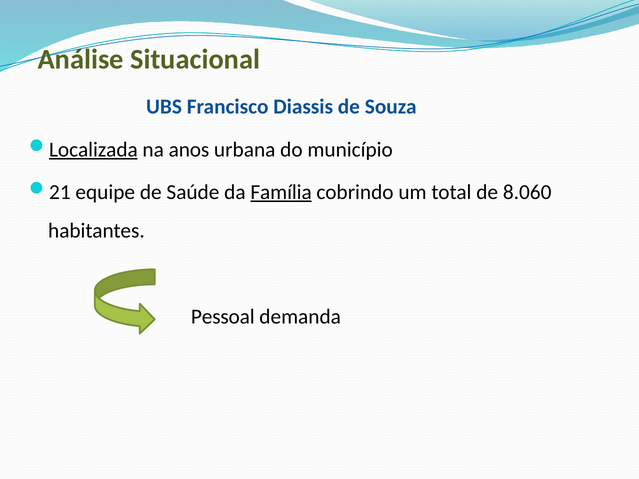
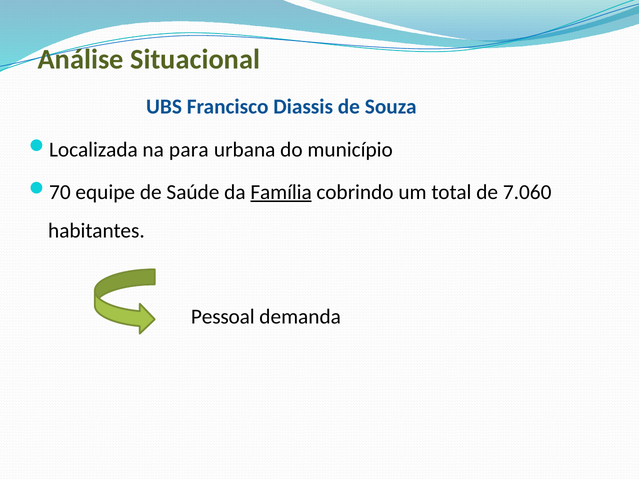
Localizada underline: present -> none (93, 150)
anos: anos -> para (189, 150)
21: 21 -> 70 (60, 192)
8.060: 8.060 -> 7.060 (527, 192)
